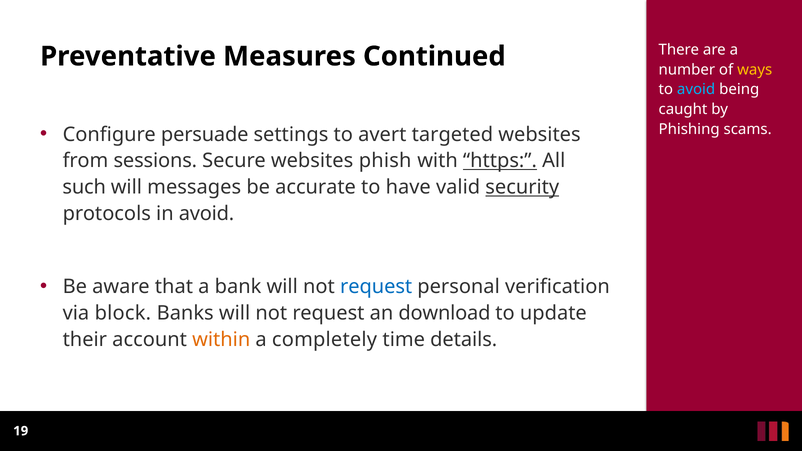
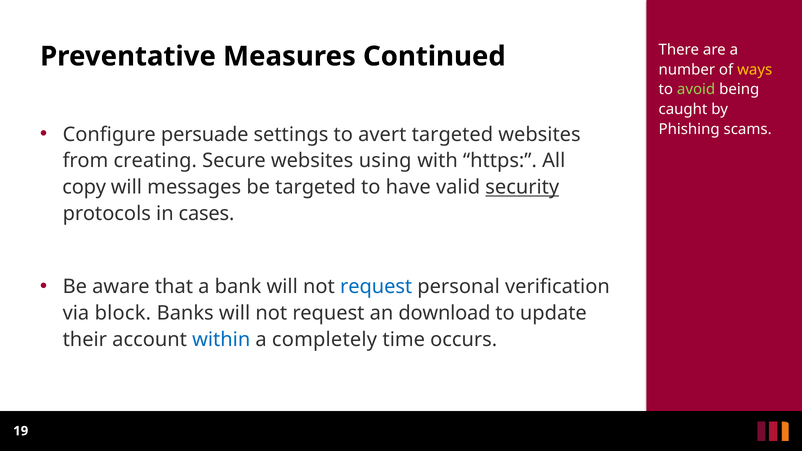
avoid colour: light blue -> light green (696, 89)
sessions: sessions -> creating (155, 161)
phish: phish -> using (385, 161)
https underline: present -> none (500, 161)
such: such -> copy (84, 187)
be accurate: accurate -> targeted (316, 187)
in avoid: avoid -> cases (207, 214)
within colour: orange -> blue (221, 340)
details: details -> occurs (464, 340)
